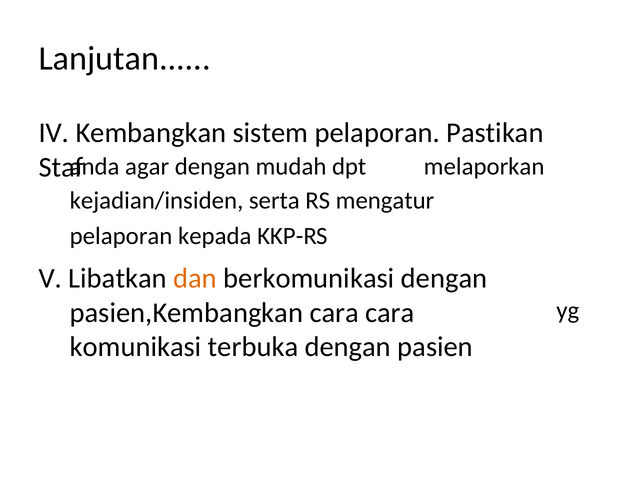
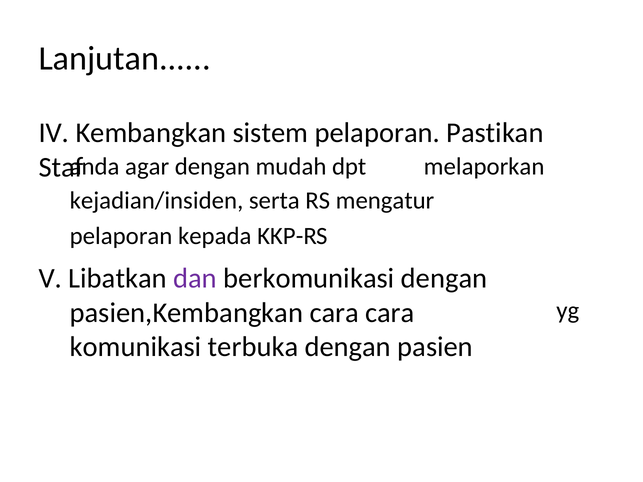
dan colour: orange -> purple (195, 279)
